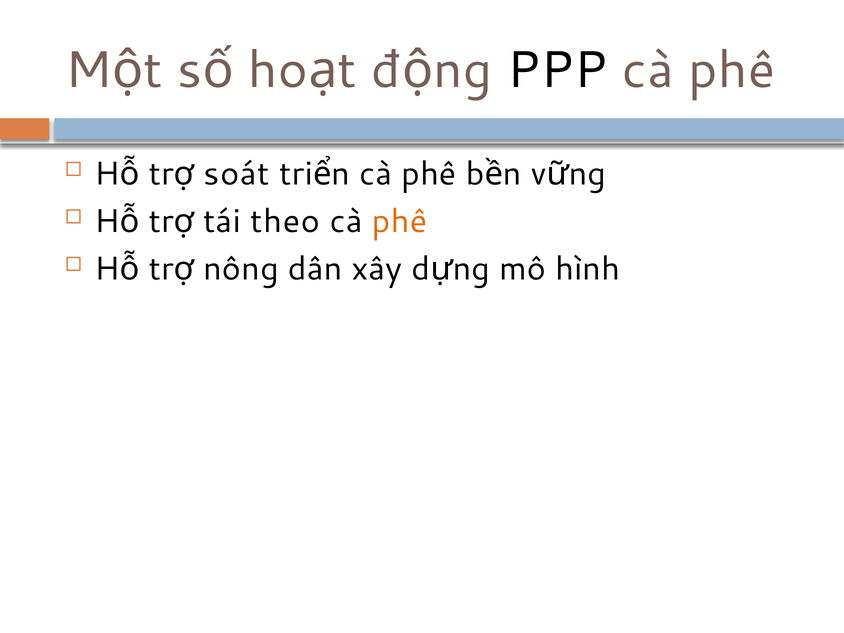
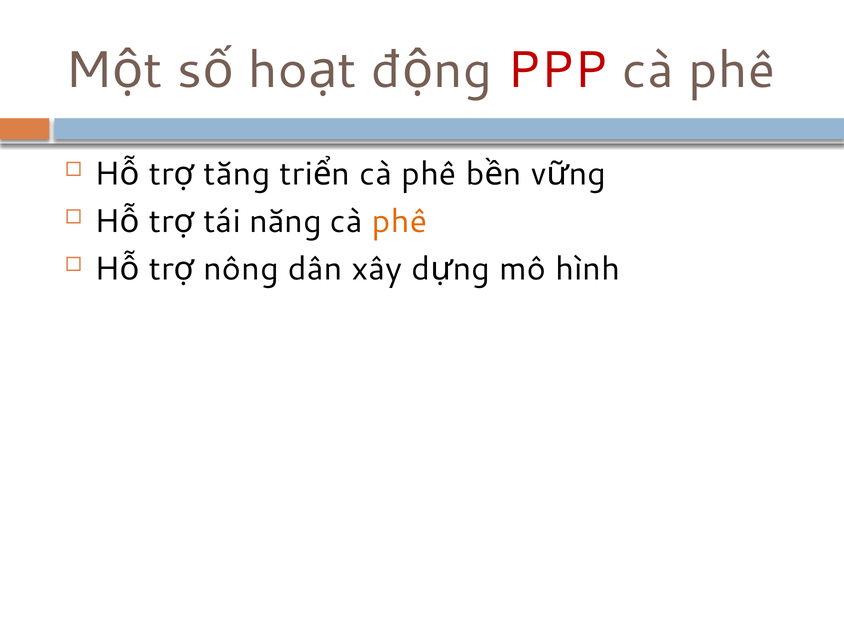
PPP colour: black -> red (557, 70)
soát: soát -> tăng (237, 174)
theo: theo -> năng (286, 221)
